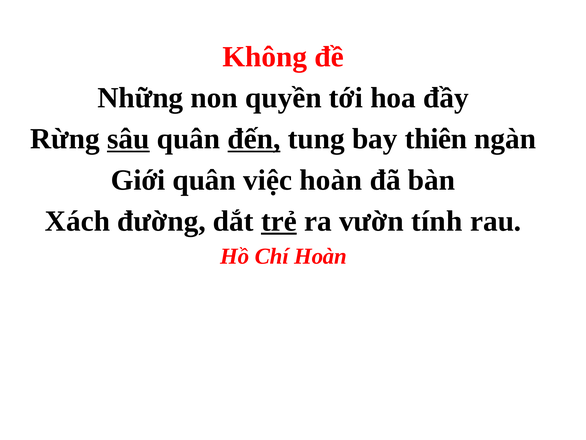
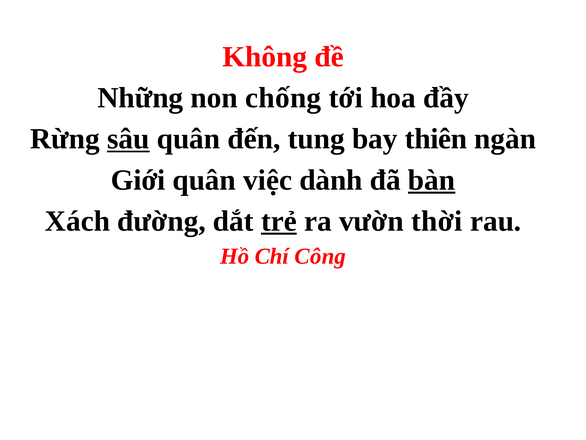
quyền: quyền -> chống (283, 98)
đến underline: present -> none (254, 139)
việc hoàn: hoàn -> dành (331, 180)
bàn underline: none -> present (432, 180)
tính: tính -> thời (437, 221)
Chí Hoàn: Hoàn -> Công (320, 256)
